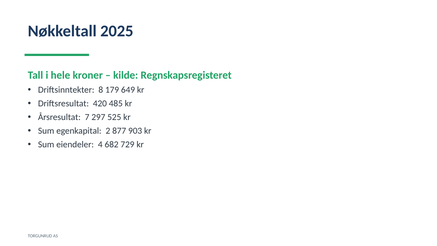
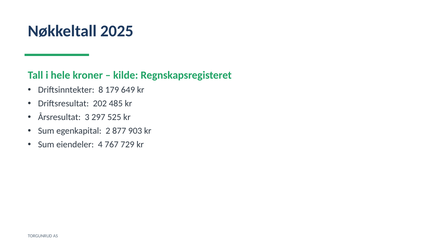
420: 420 -> 202 (100, 104)
7: 7 -> 3 (87, 117)
682: 682 -> 767 (112, 145)
